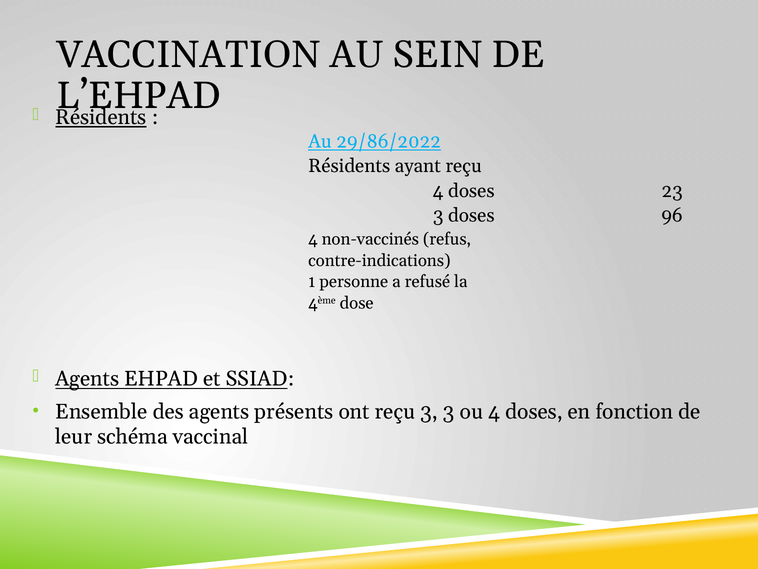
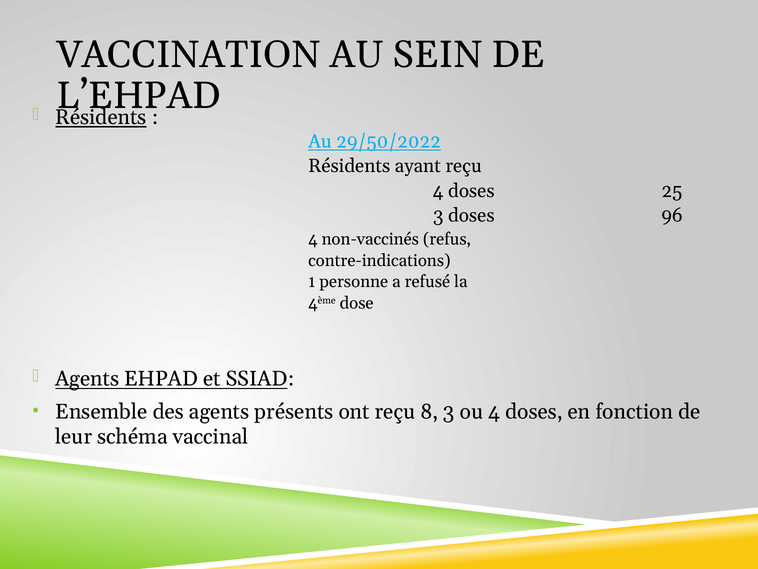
29/86/2022: 29/86/2022 -> 29/50/2022 (389, 141)
23: 23 -> 25 (672, 191)
reçu 3: 3 -> 8 (429, 411)
